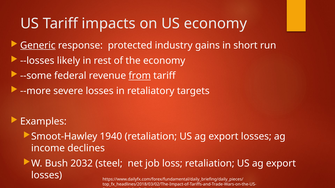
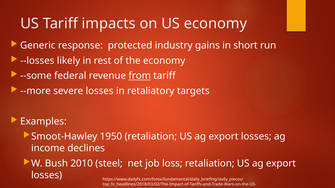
Generic underline: present -> none (38, 45)
1940: 1940 -> 1950 (111, 137)
2032: 2032 -> 2010 (82, 164)
